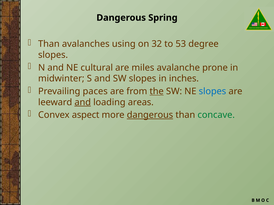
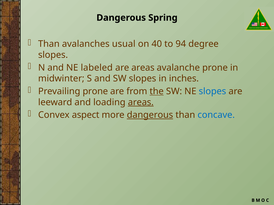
using: using -> usual (124, 44)
32: 32 -> 40 (157, 44)
53: 53 -> 94 (181, 44)
cultural: cultural -> labeled (97, 68)
are miles: miles -> areas (143, 68)
Prevailing paces: paces -> prone (95, 92)
and underline: present -> none (83, 102)
areas underline: none -> present (141, 102)
concave colour: green -> blue (216, 115)
